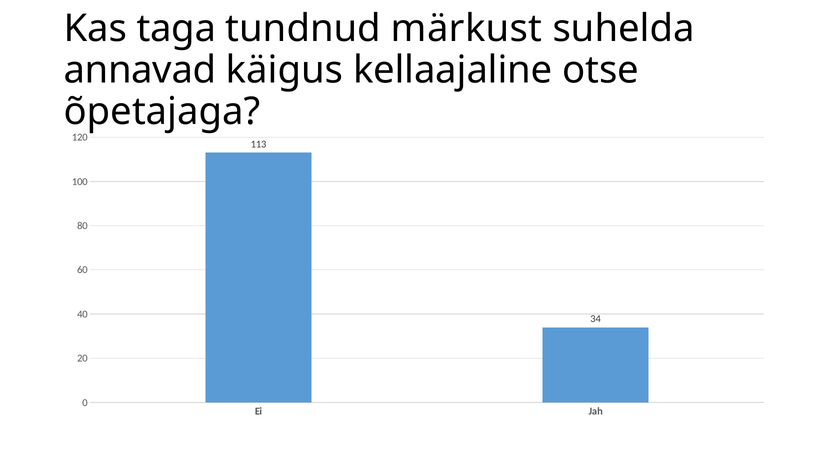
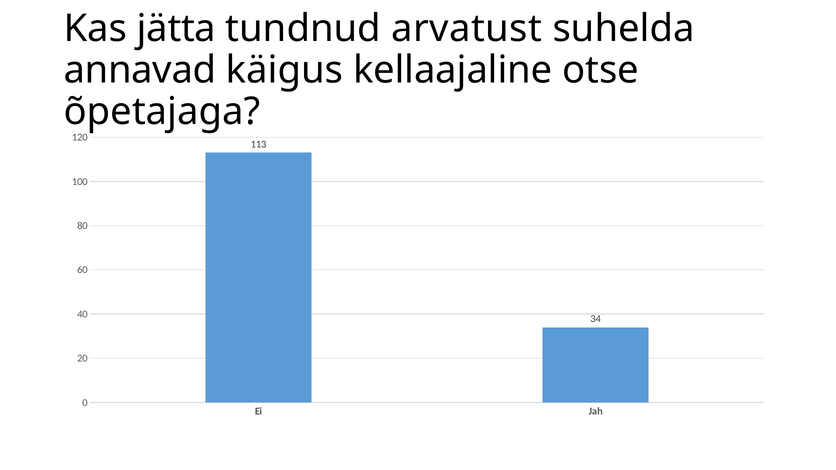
taga: taga -> jätta (176, 29)
märkust: märkust -> arvatust (467, 29)
